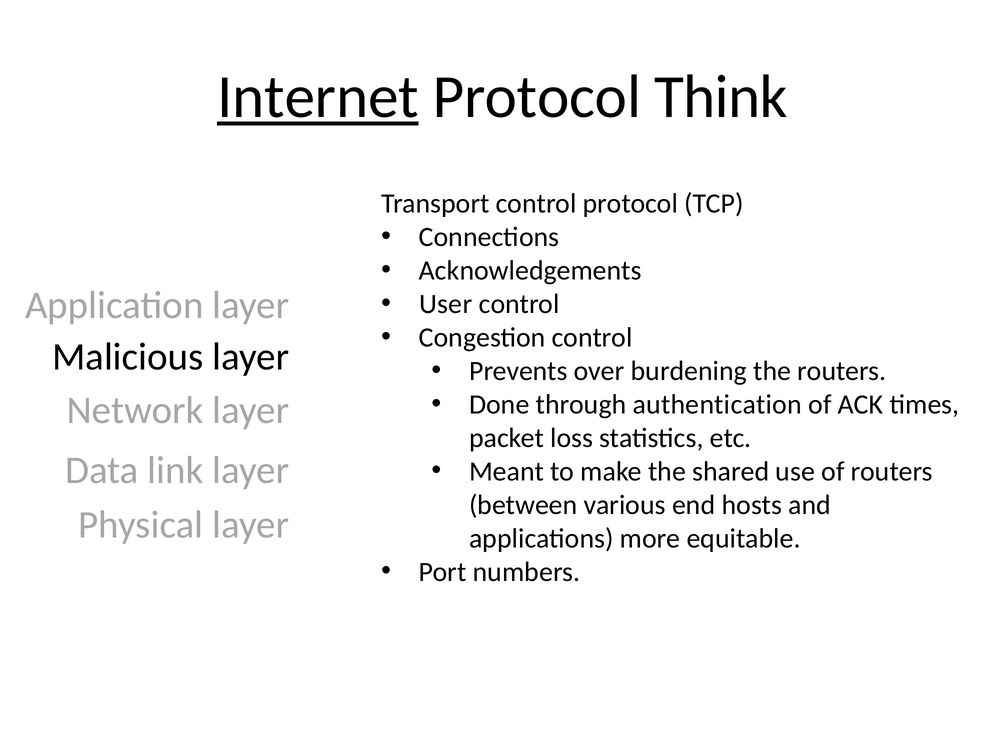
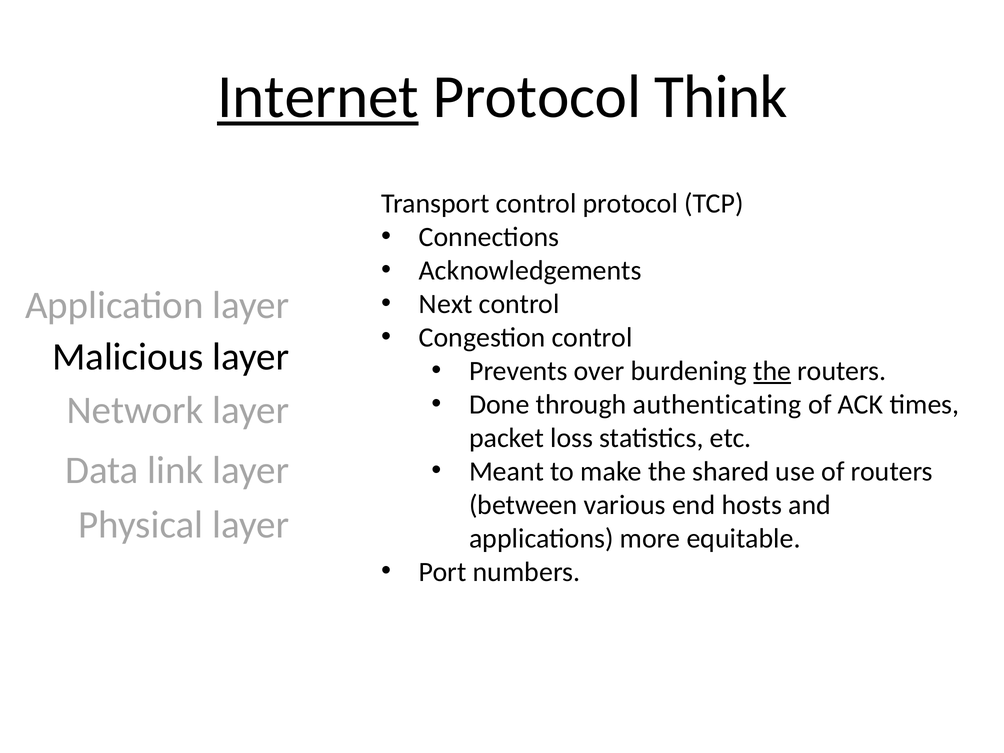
User: User -> Next (446, 304)
the underline: none -> present (772, 371)
authentication: authentication -> authenticating (717, 404)
